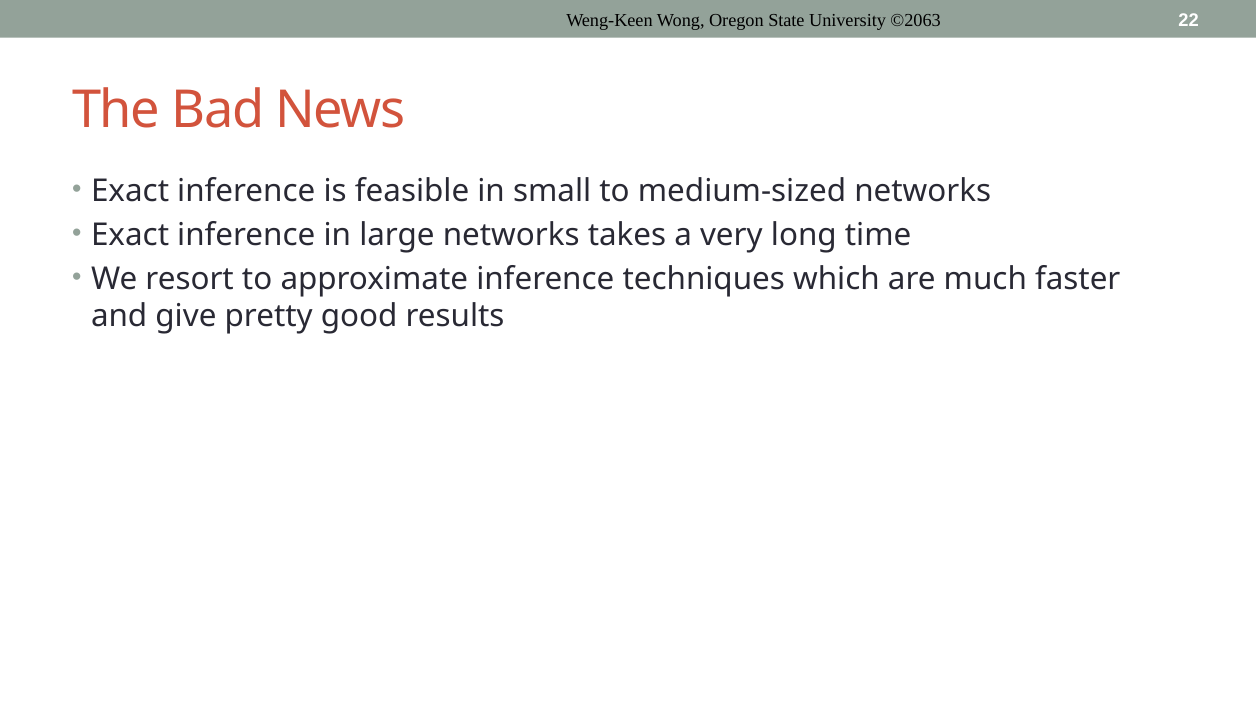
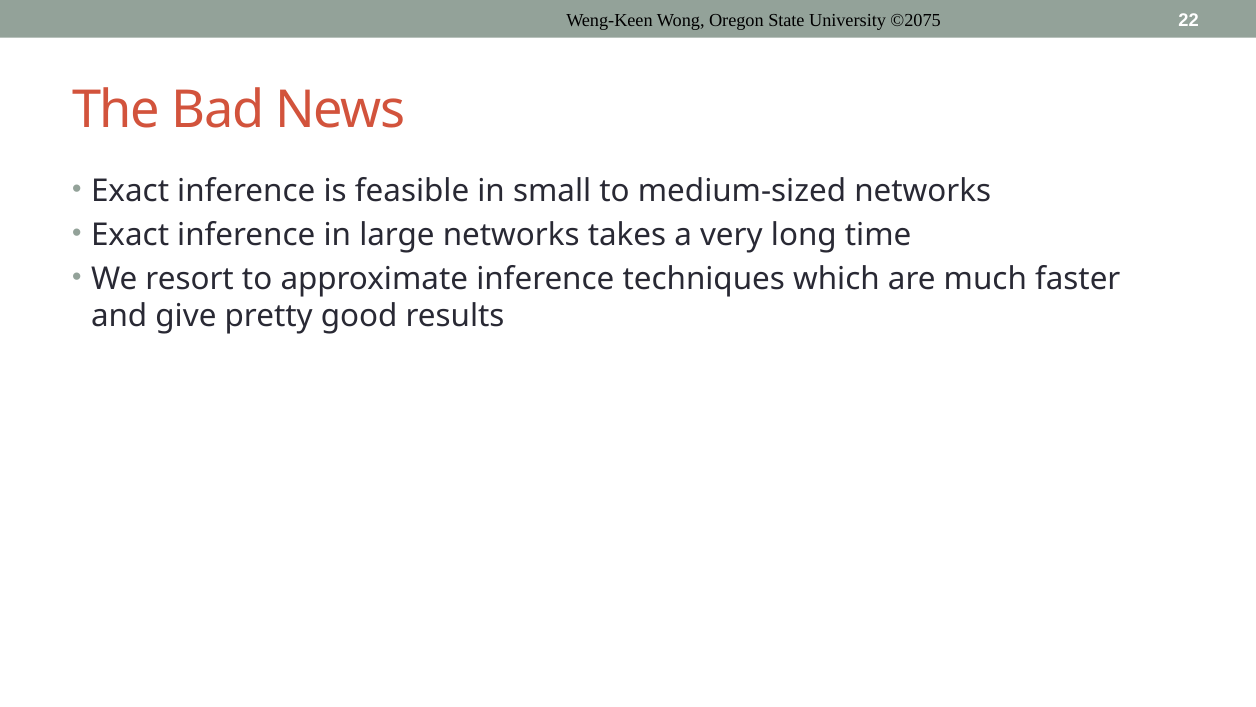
©2063: ©2063 -> ©2075 (916, 20)
